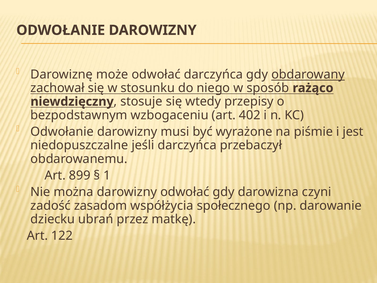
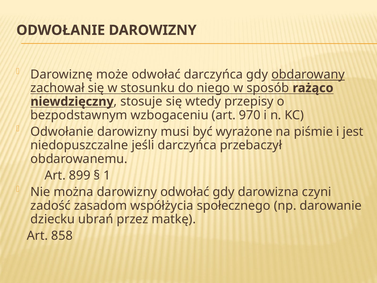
402: 402 -> 970 (250, 115)
122: 122 -> 858 (62, 236)
